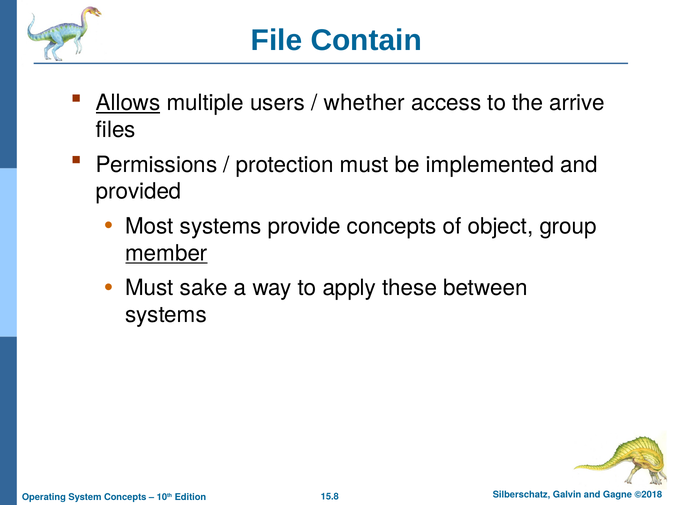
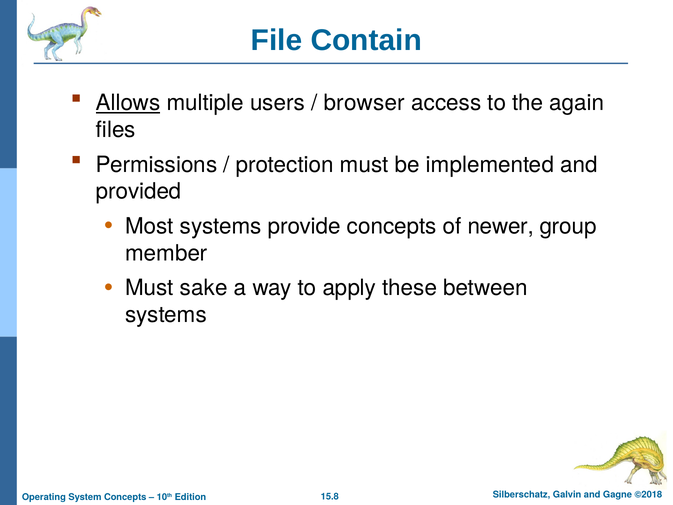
whether: whether -> browser (364, 103)
arrive: arrive -> again (577, 103)
object: object -> newer (501, 226)
member underline: present -> none (166, 253)
